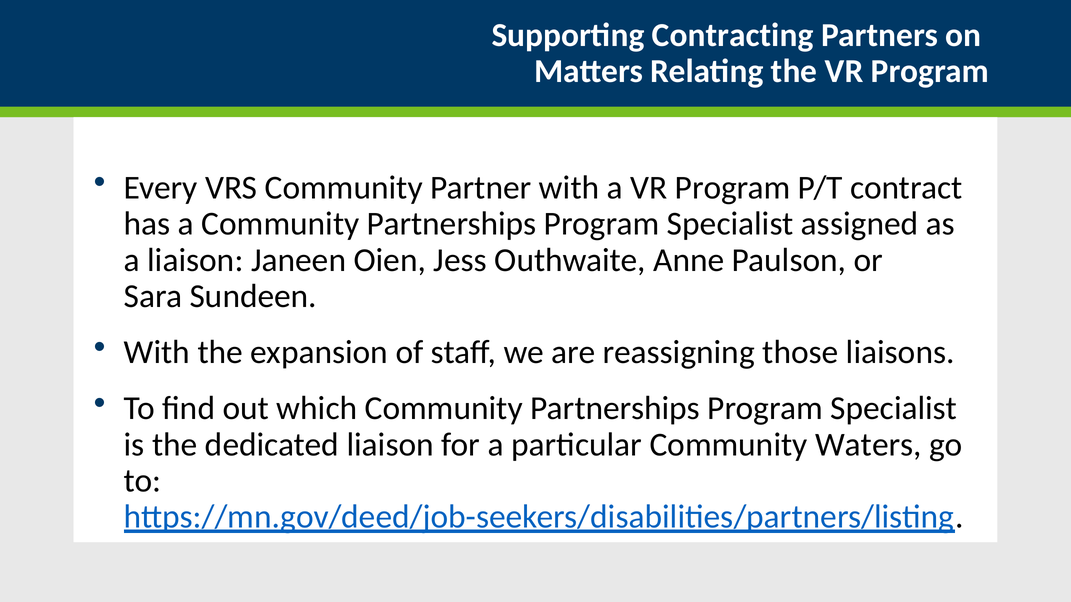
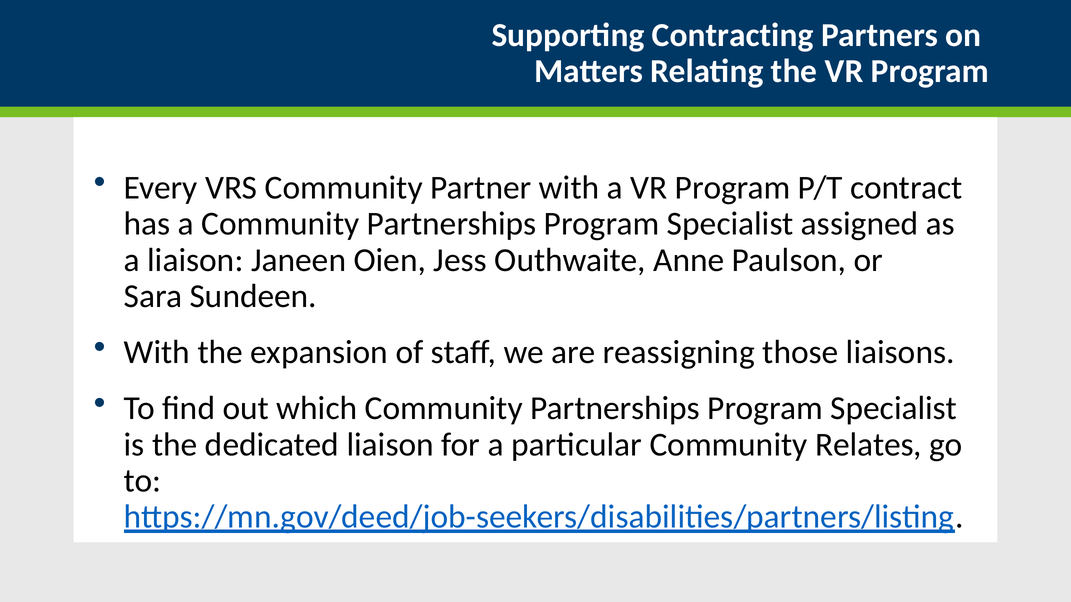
Waters: Waters -> Relates (868, 445)
